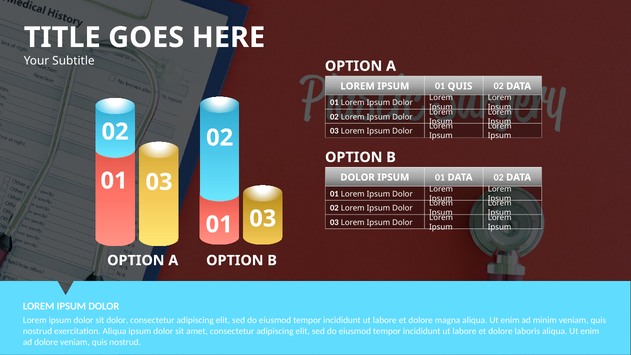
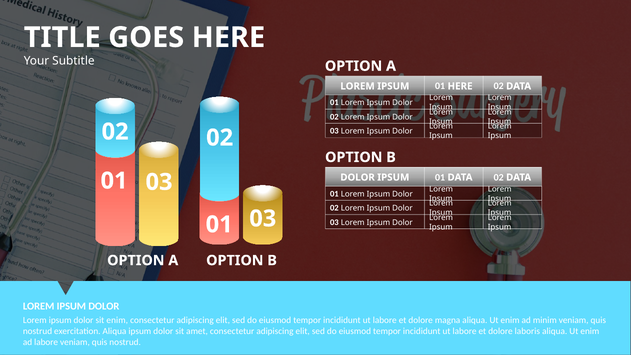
01 QUIS: QUIS -> HERE (460, 86)
sit dolor: dolor -> enim (117, 320)
ad dolore: dolore -> labore (46, 342)
